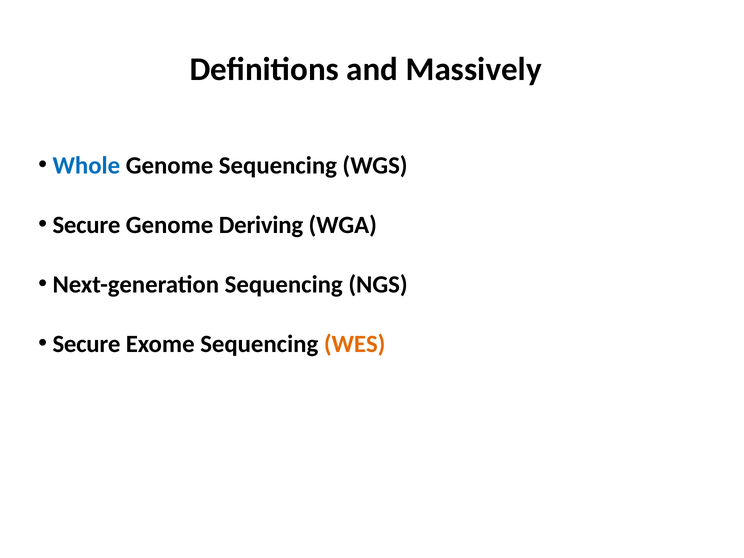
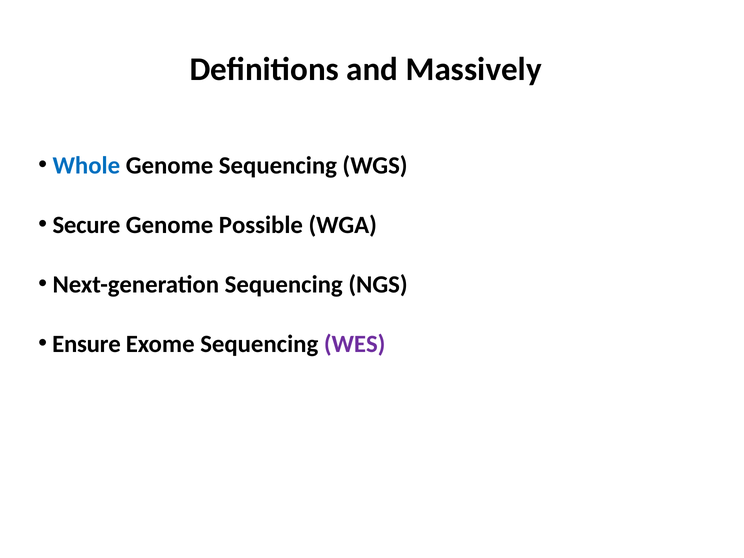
Deriving: Deriving -> Possible (261, 225)
Secure: Secure -> Ensure (86, 344)
WES colour: orange -> purple (355, 344)
